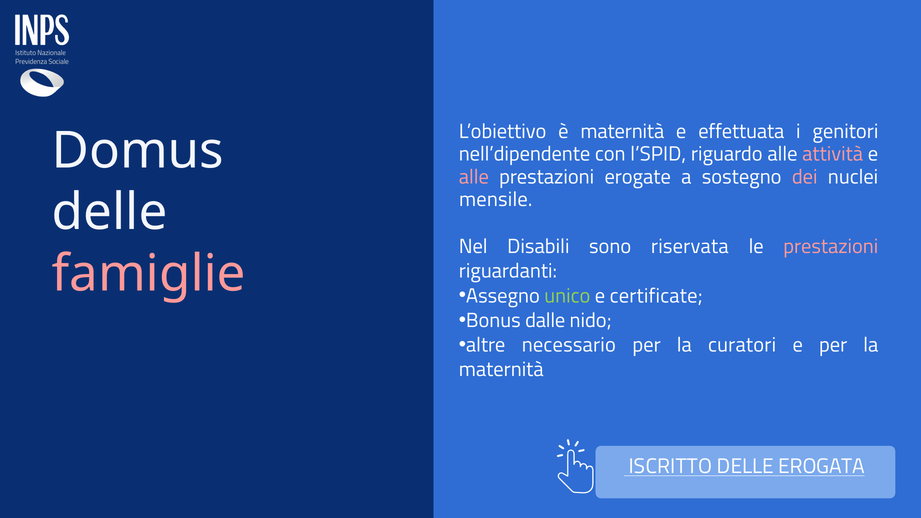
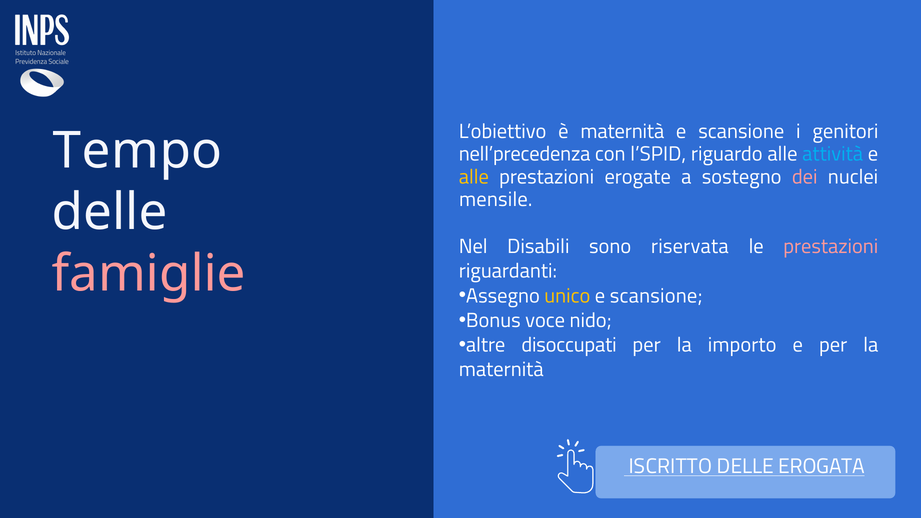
effettuata: effettuata -> scansione (741, 132)
Domus: Domus -> Tempo (138, 151)
nell’dipendente: nell’dipendente -> nell’precedenza (525, 154)
attività colour: pink -> light blue (833, 154)
alle colour: pink -> yellow (474, 177)
unico colour: light green -> yellow (567, 296)
certificate: certificate -> scansione (656, 296)
dalle: dalle -> voce (545, 320)
necessario: necessario -> disoccupati (569, 345)
curatori: curatori -> importo (742, 345)
